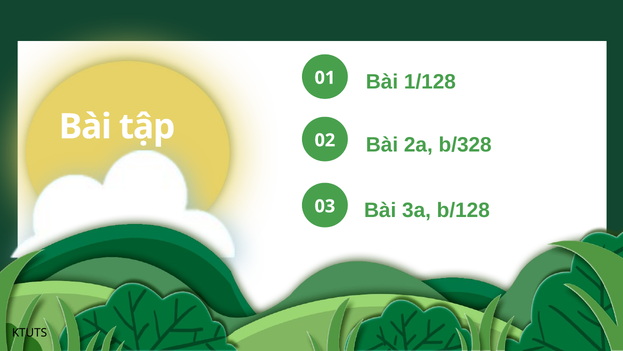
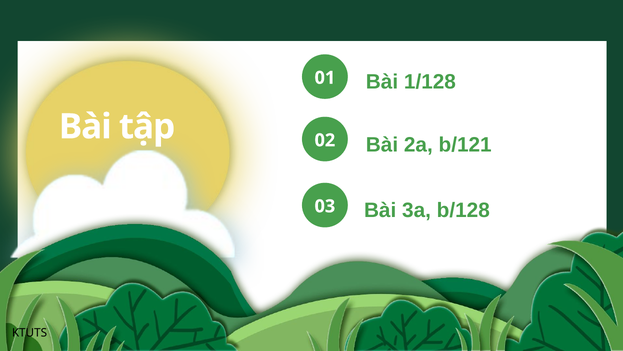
b/328: b/328 -> b/121 (465, 145)
